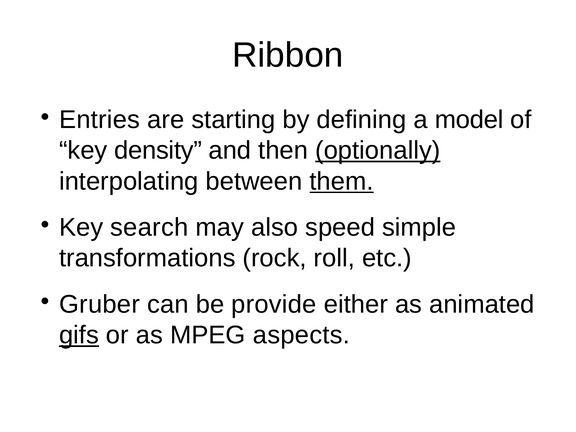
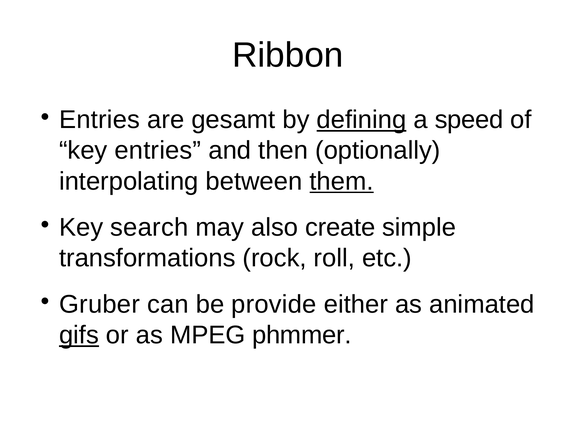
starting: starting -> gesamt (233, 120)
defining underline: none -> present (361, 120)
model: model -> speed (469, 120)
key density: density -> entries (158, 151)
optionally underline: present -> none (378, 151)
speed: speed -> create (340, 227)
aspects: aspects -> phmmer (302, 335)
